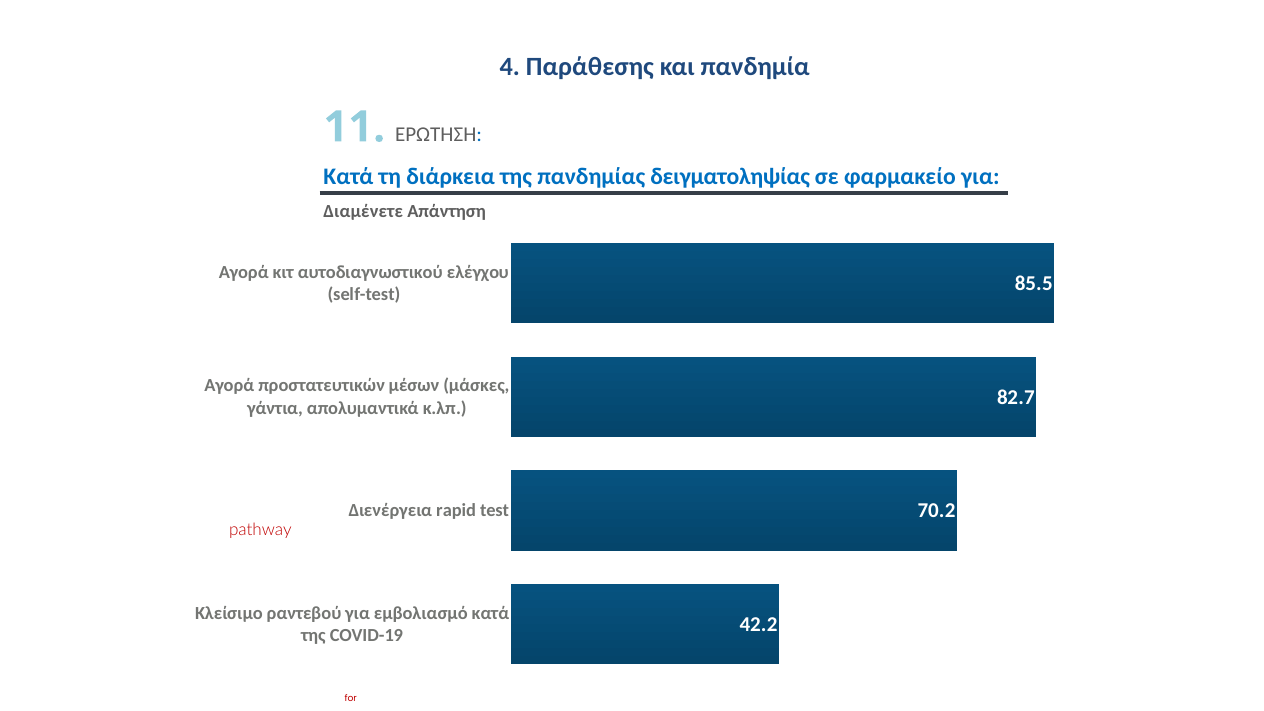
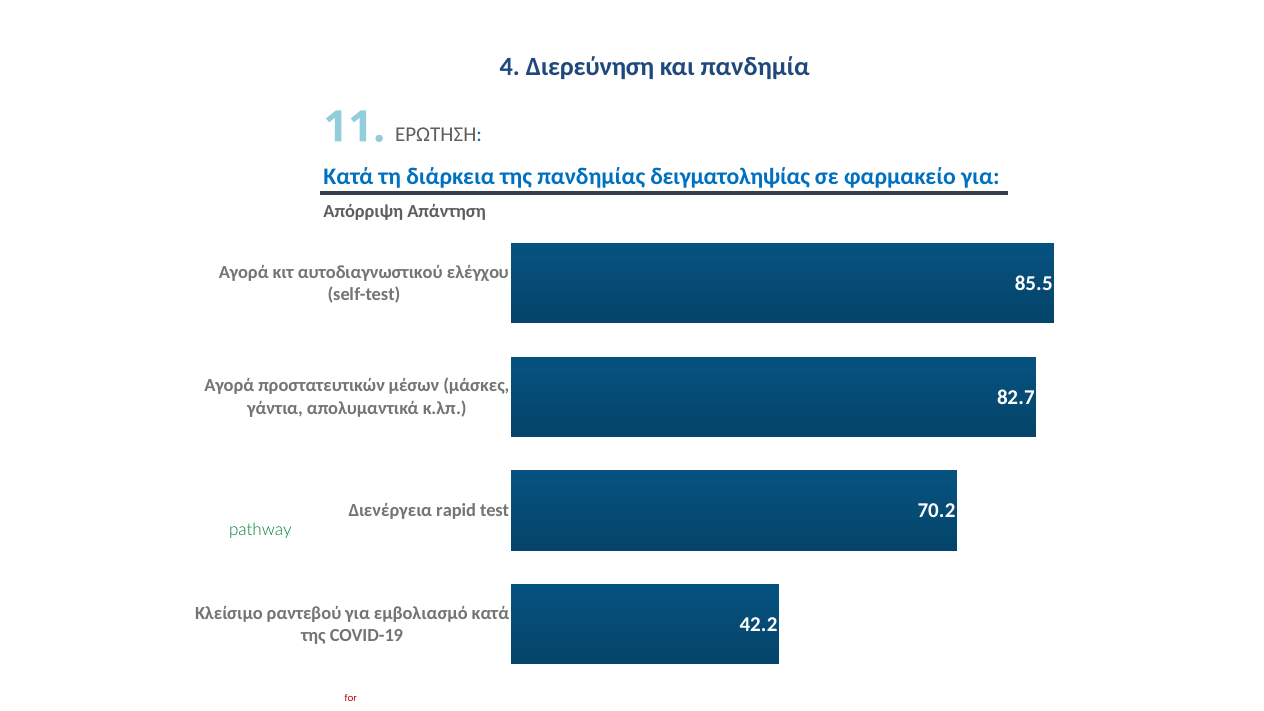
Παράθεσης: Παράθεσης -> Διερεύνηση (590, 67)
Διαμένετε: Διαμένετε -> Απόρριψη (363, 212)
pathway colour: red -> green (260, 530)
